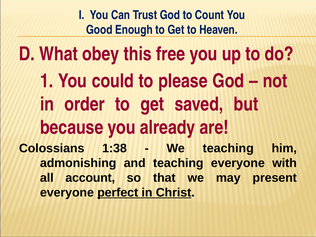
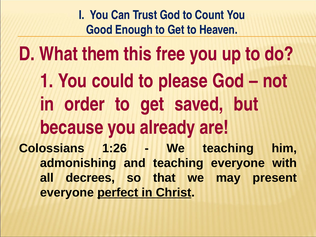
obey: obey -> them (101, 54)
1:38: 1:38 -> 1:26 (114, 148)
account: account -> decrees (90, 178)
